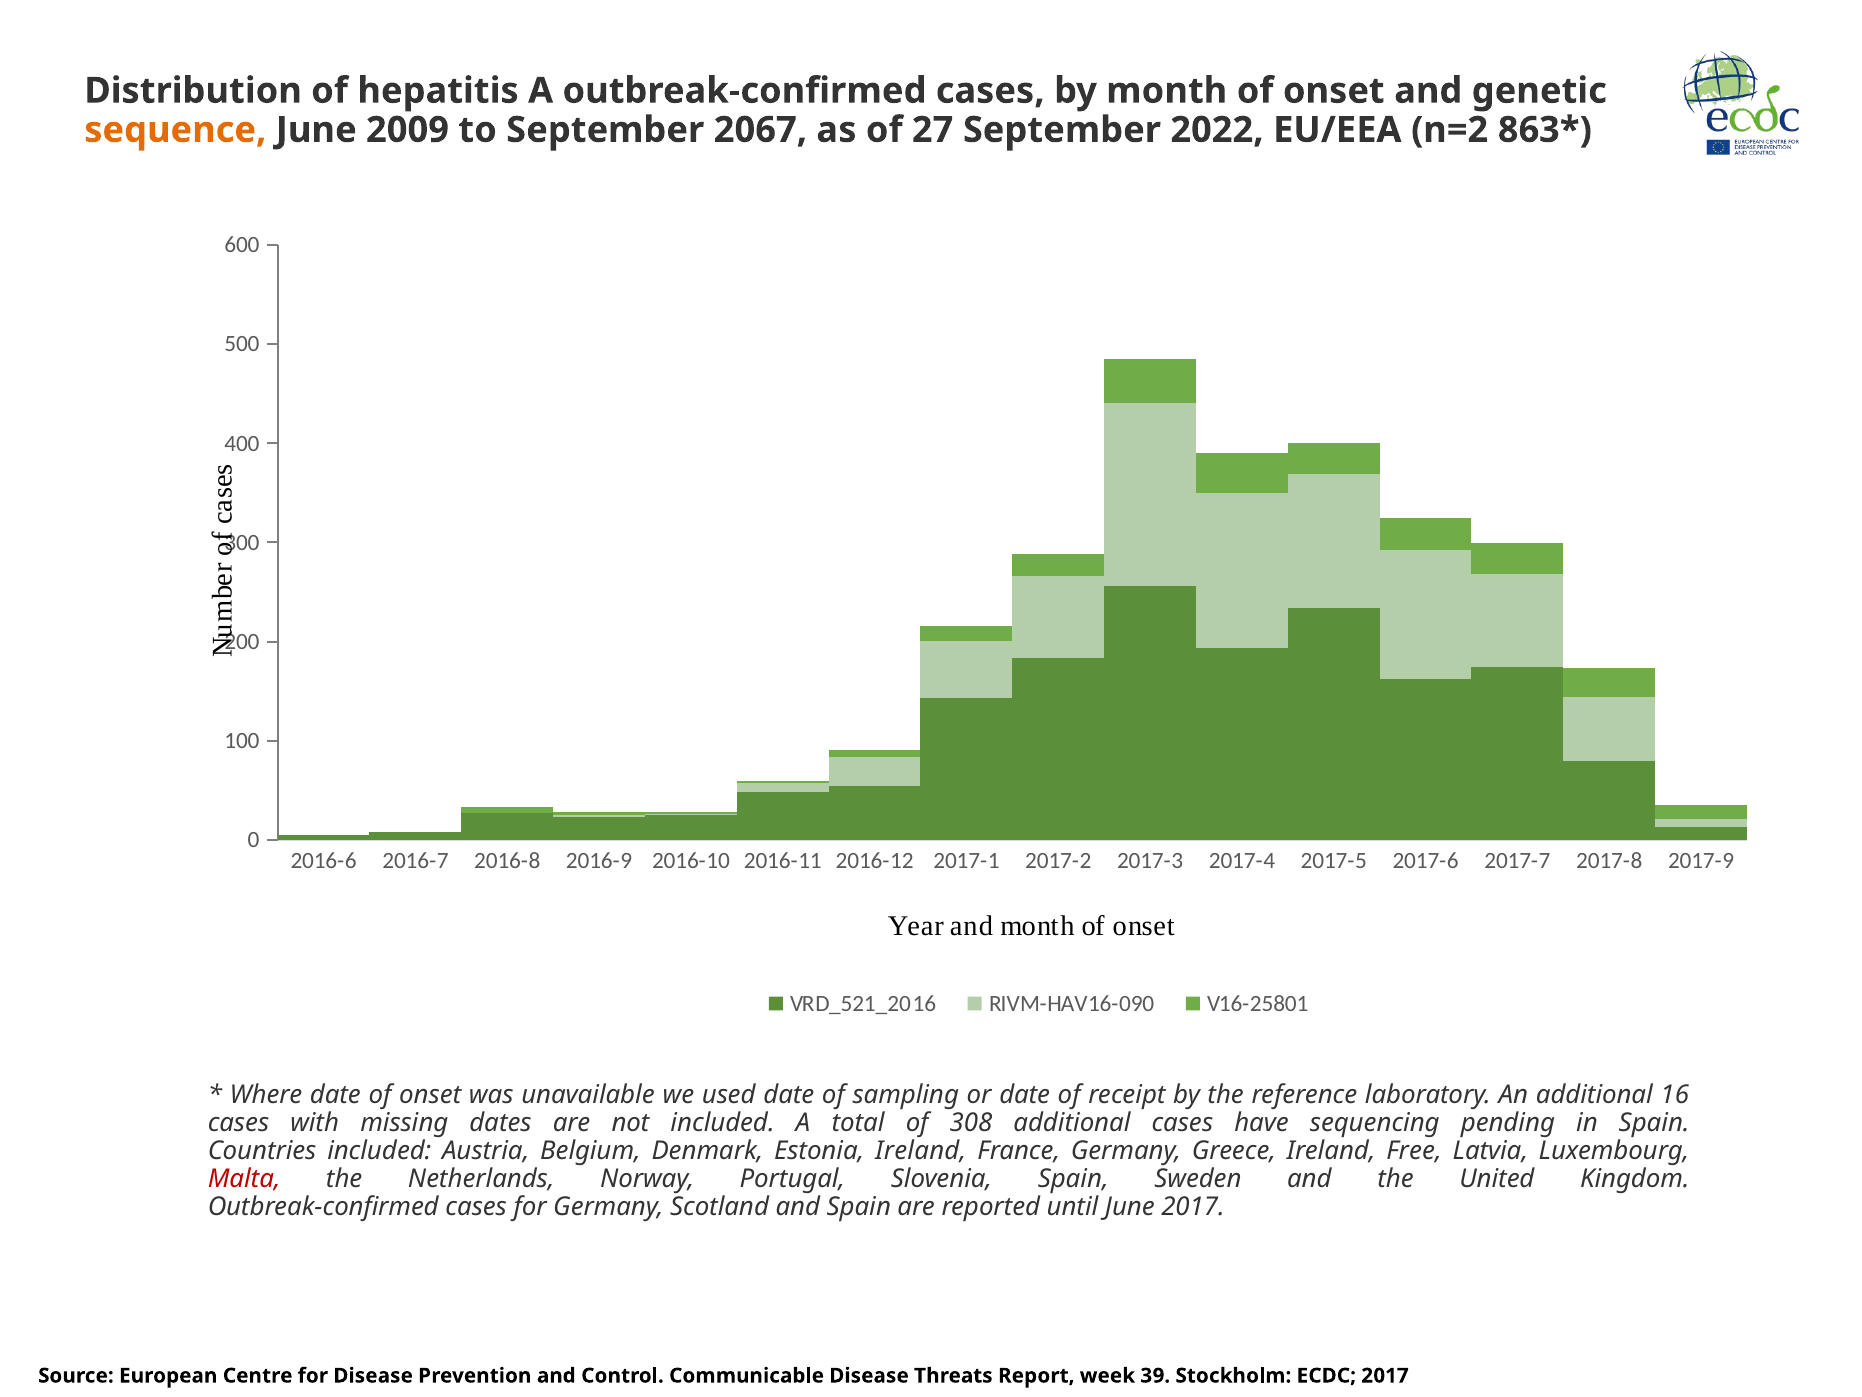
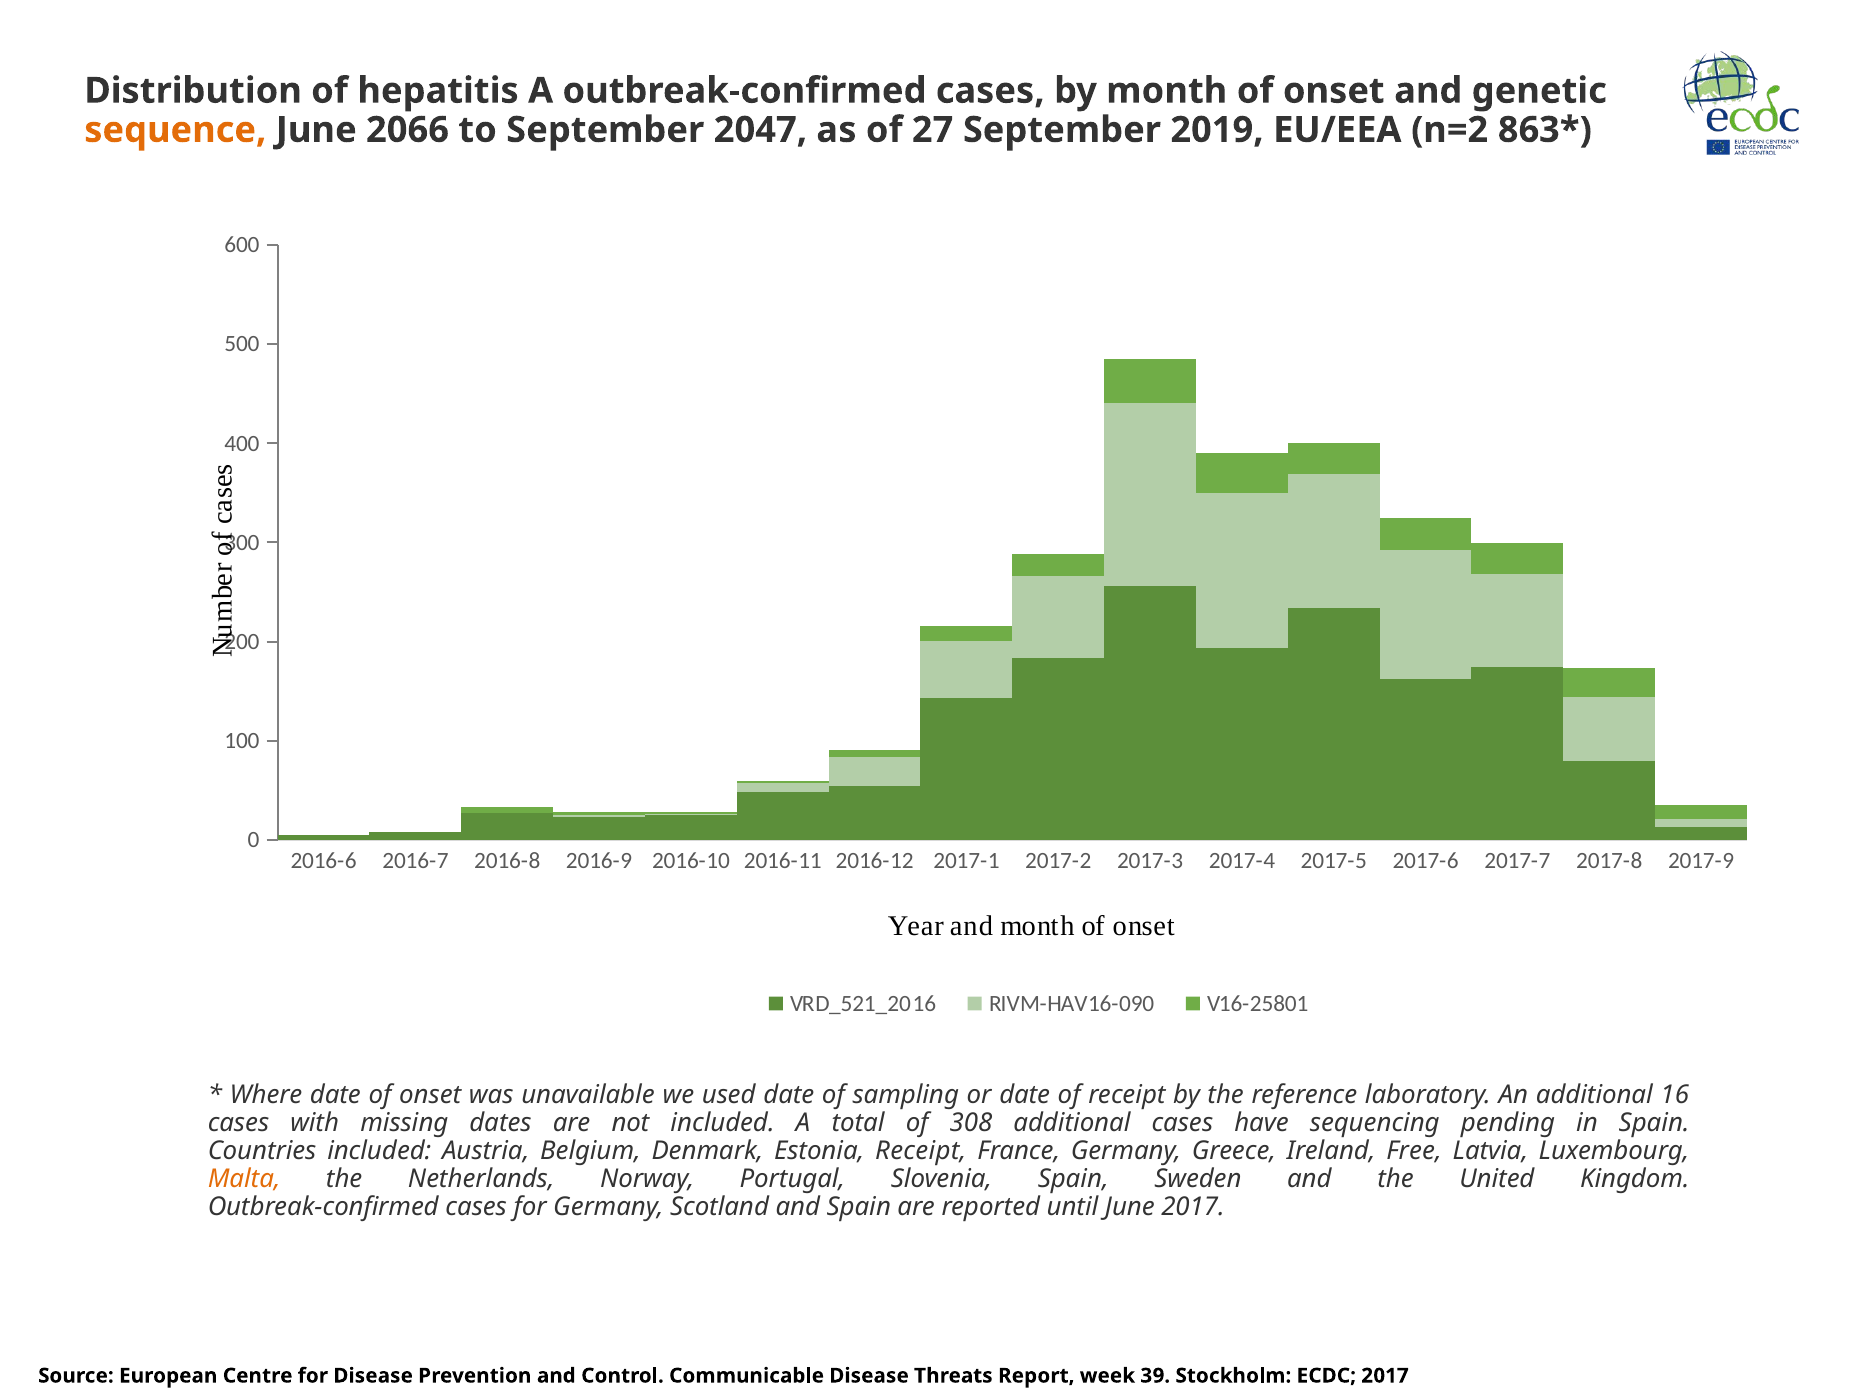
2009: 2009 -> 2066 (407, 130)
2067: 2067 -> 2047 (760, 130)
2022: 2022 -> 2019 (1217, 130)
Estonia Ireland: Ireland -> Receipt (921, 1151)
Malta colour: red -> orange (244, 1179)
